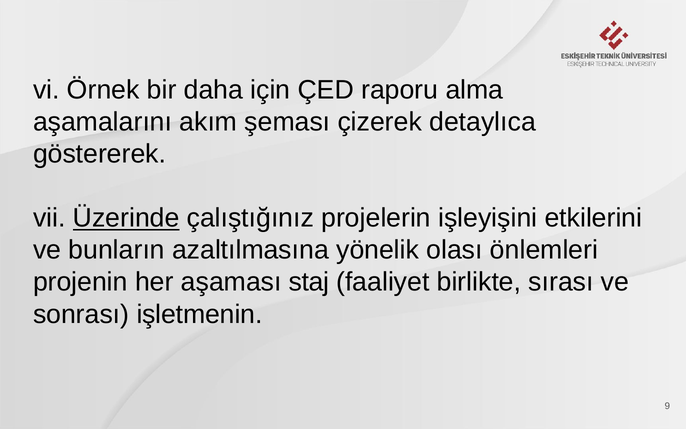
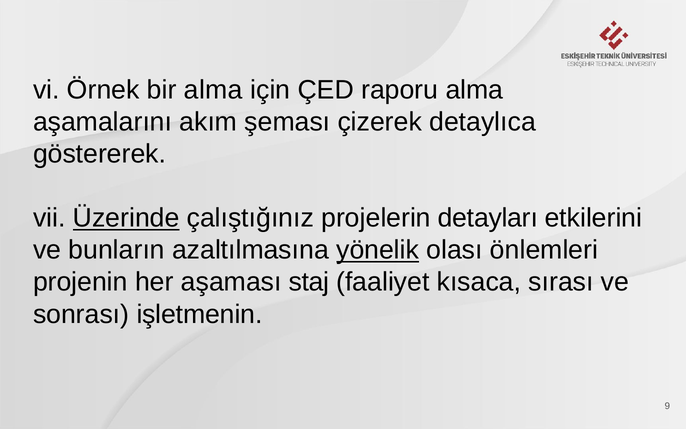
bir daha: daha -> alma (213, 90)
işleyişini: işleyişini -> detayları (488, 218)
yönelik underline: none -> present (378, 250)
birlikte: birlikte -> kısaca (479, 282)
